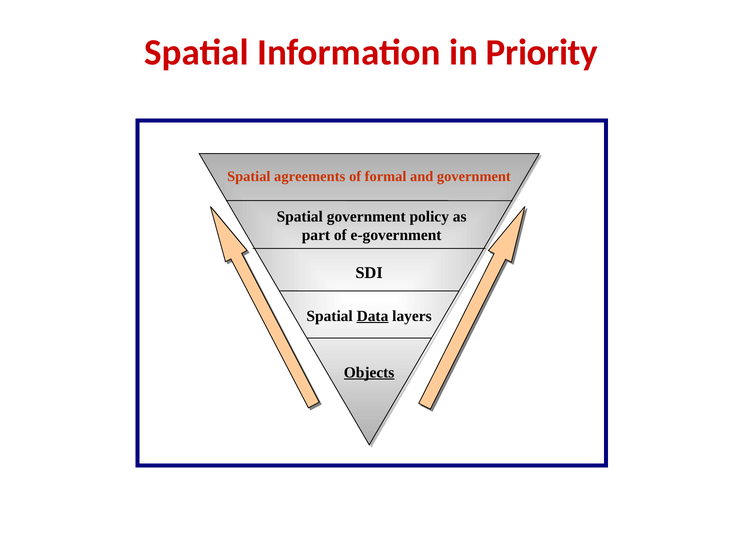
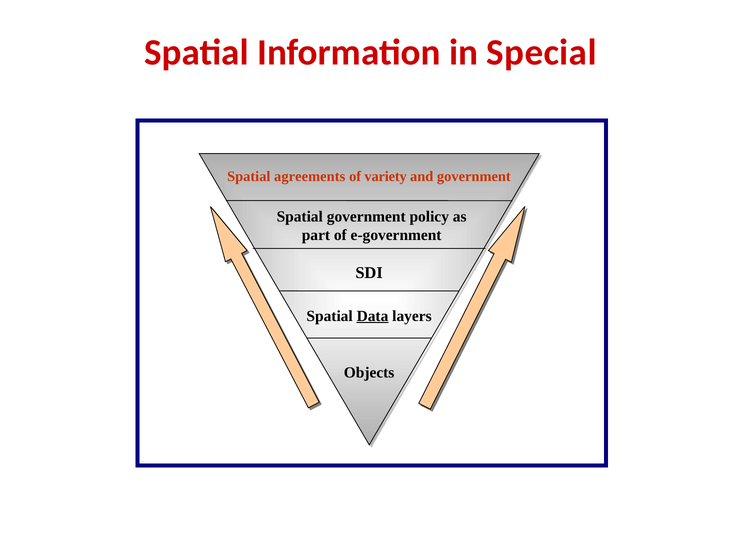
Priority: Priority -> Special (542, 53)
formal: formal -> variety (386, 177)
Objects underline: present -> none (369, 372)
